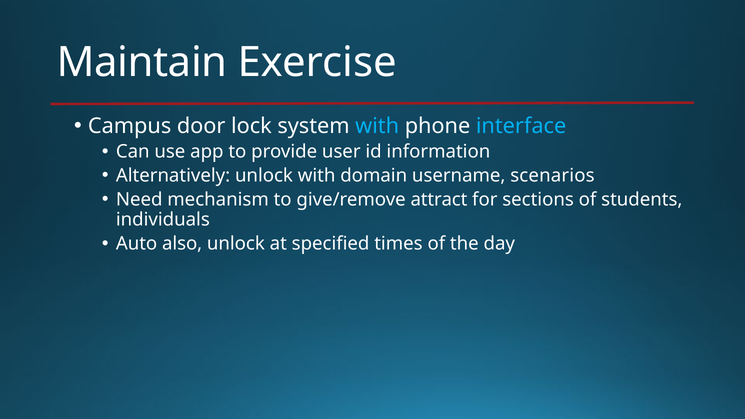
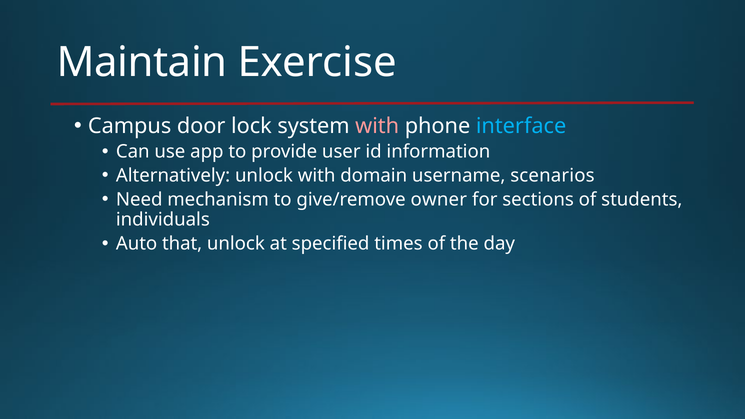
with colour: light blue -> pink (377, 126)
attract: attract -> owner (439, 200)
also: also -> that (182, 244)
